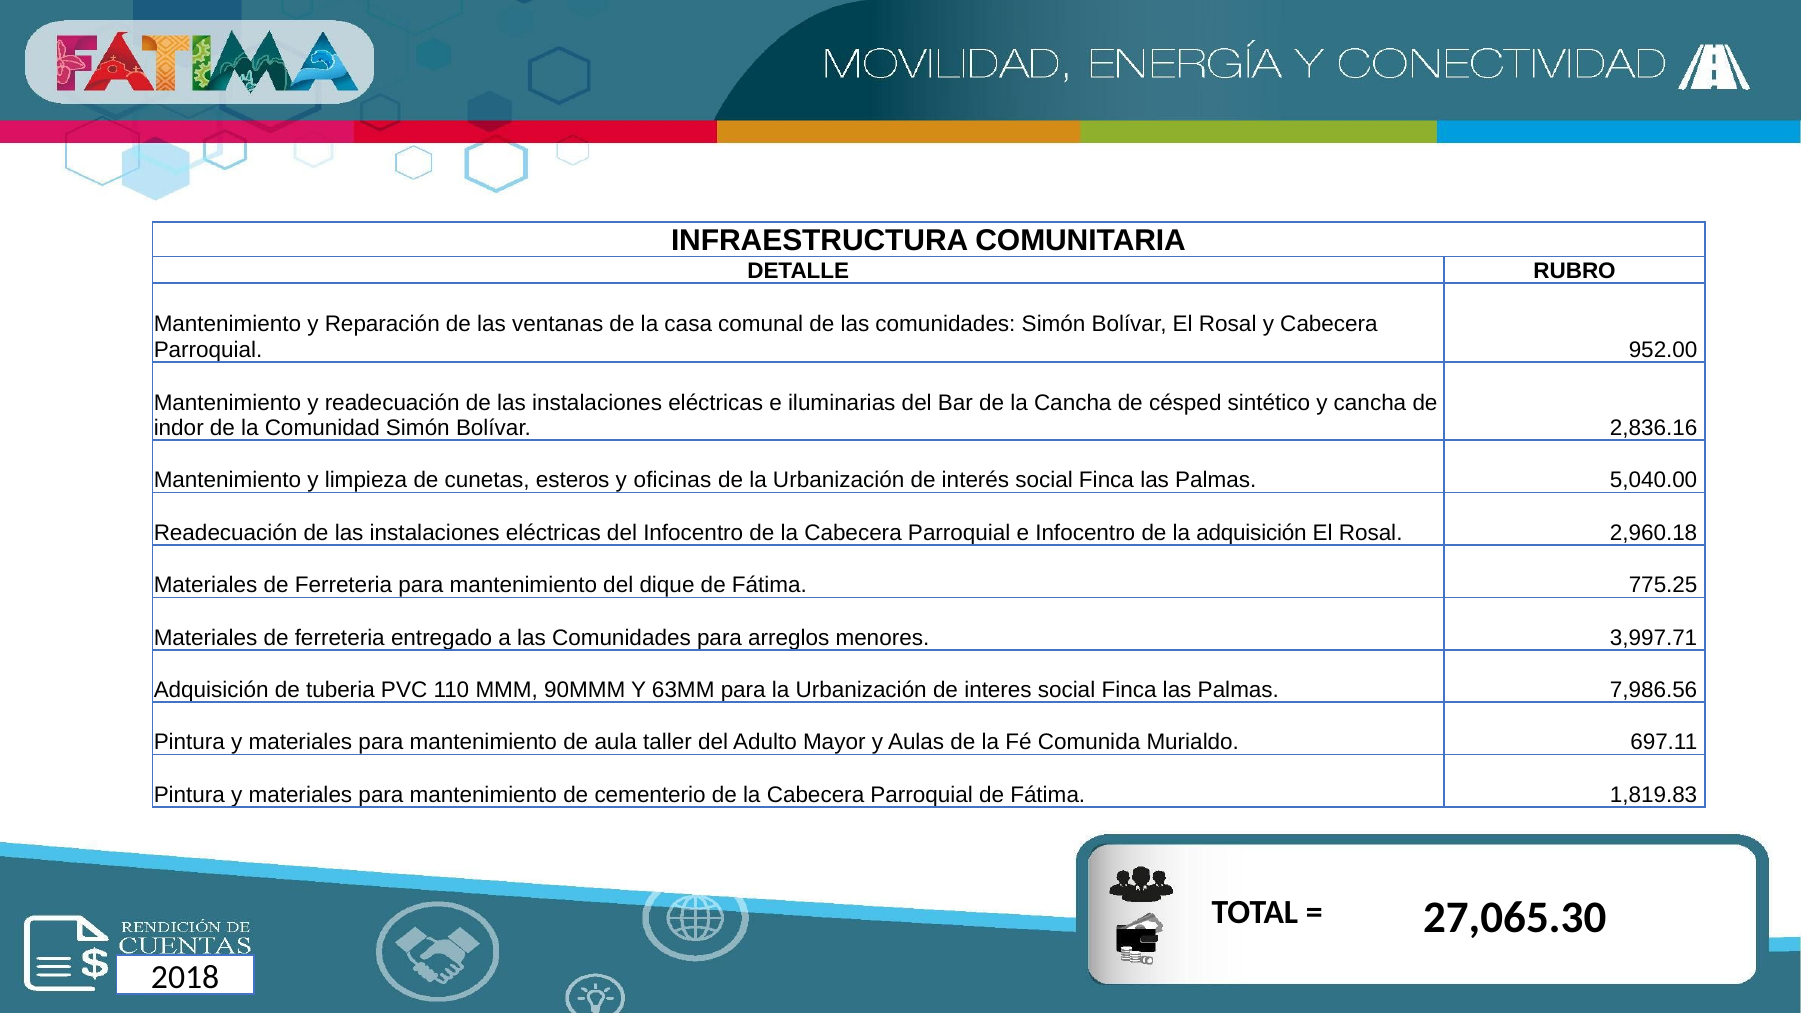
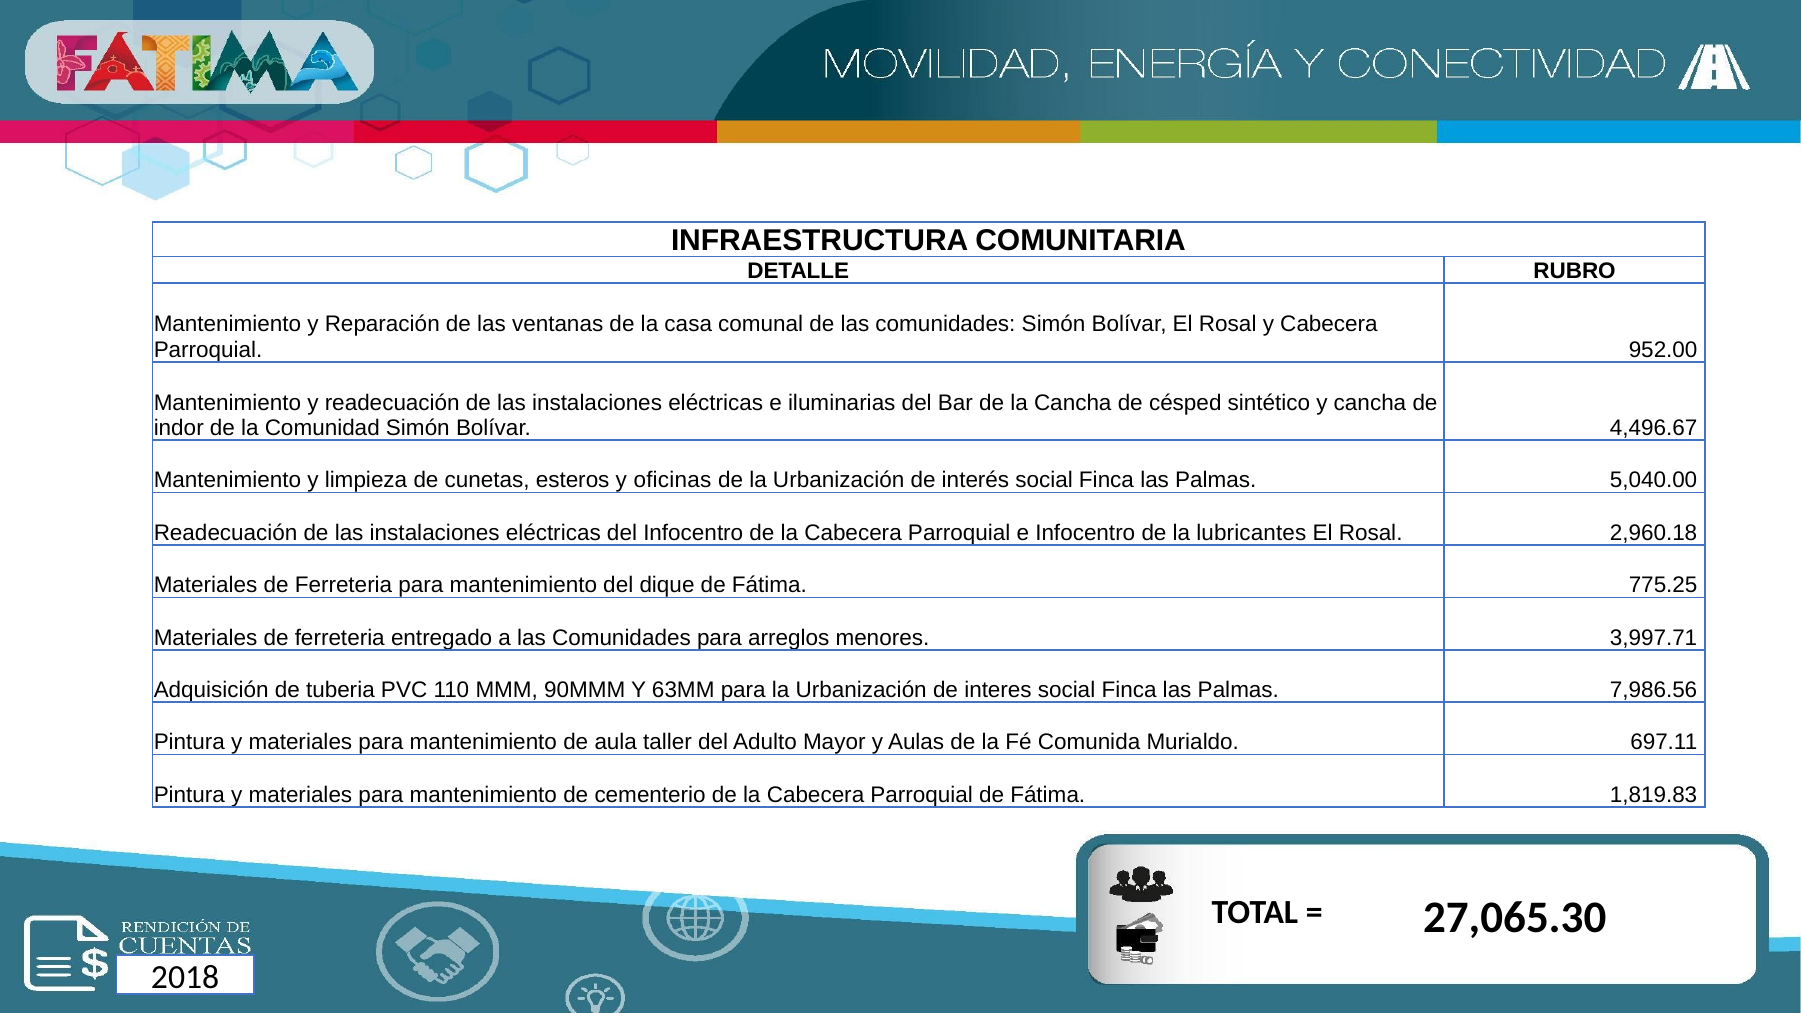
2,836.16: 2,836.16 -> 4,496.67 (1654, 428)
la adquisición: adquisición -> lubricantes (1251, 533)
